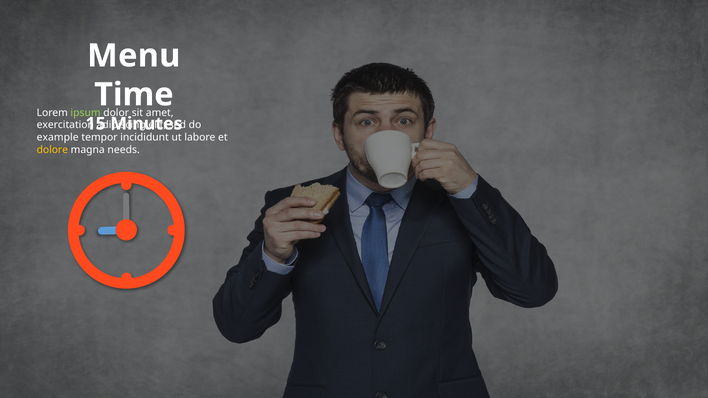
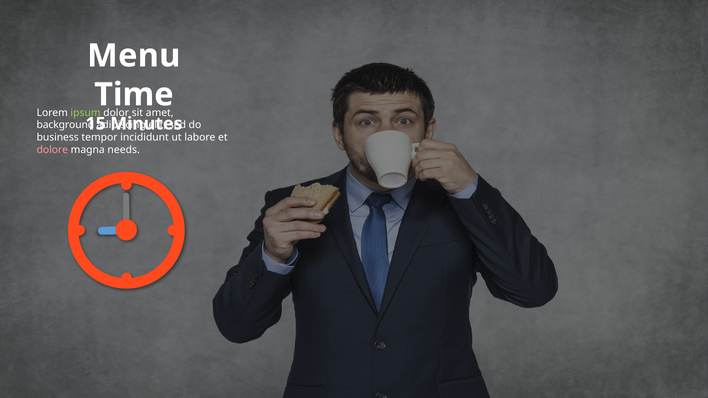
exercitation: exercitation -> background (65, 125)
example: example -> business (58, 138)
dolore colour: yellow -> pink (52, 150)
